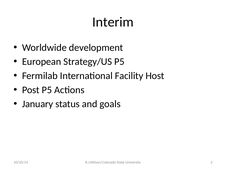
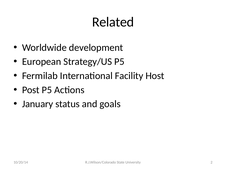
Interim: Interim -> Related (113, 22)
